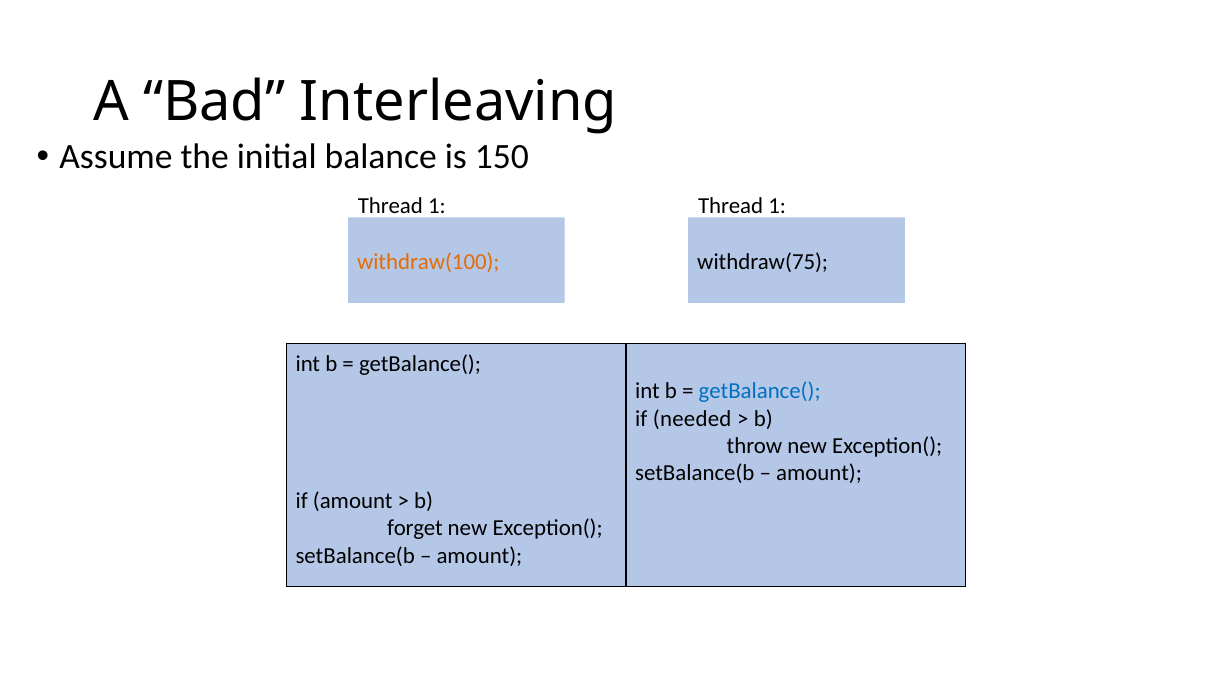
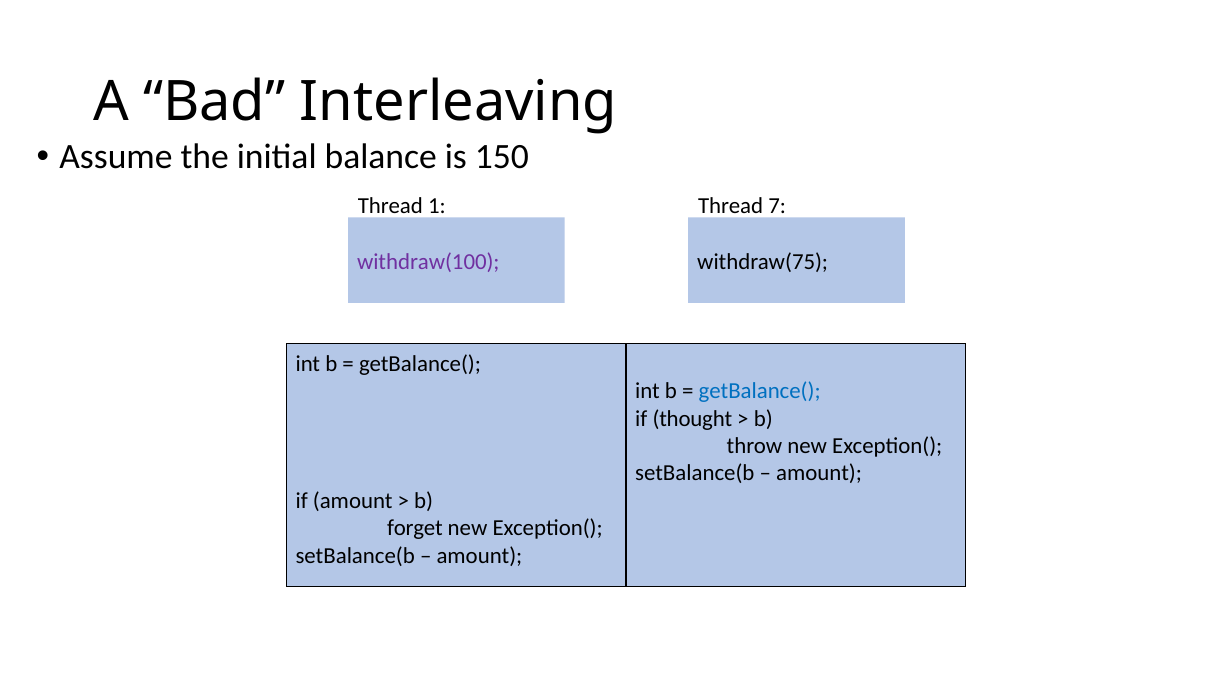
1: 1 -> 7 (777, 206)
withdraw(100 colour: orange -> purple (428, 262)
needed: needed -> thought (692, 419)
